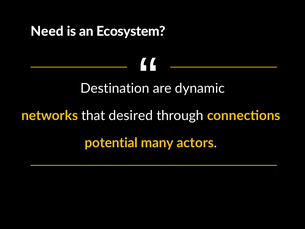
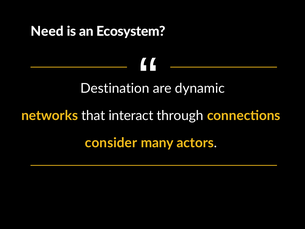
desired: desired -> interact (131, 116)
potential: potential -> consider (111, 143)
